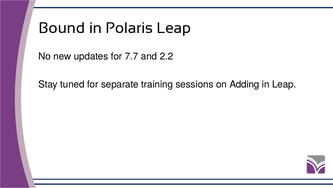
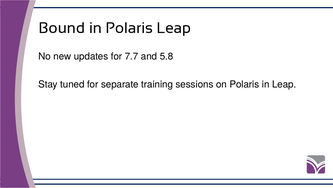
2.2: 2.2 -> 5.8 (167, 56)
on Adding: Adding -> Polaris (244, 84)
